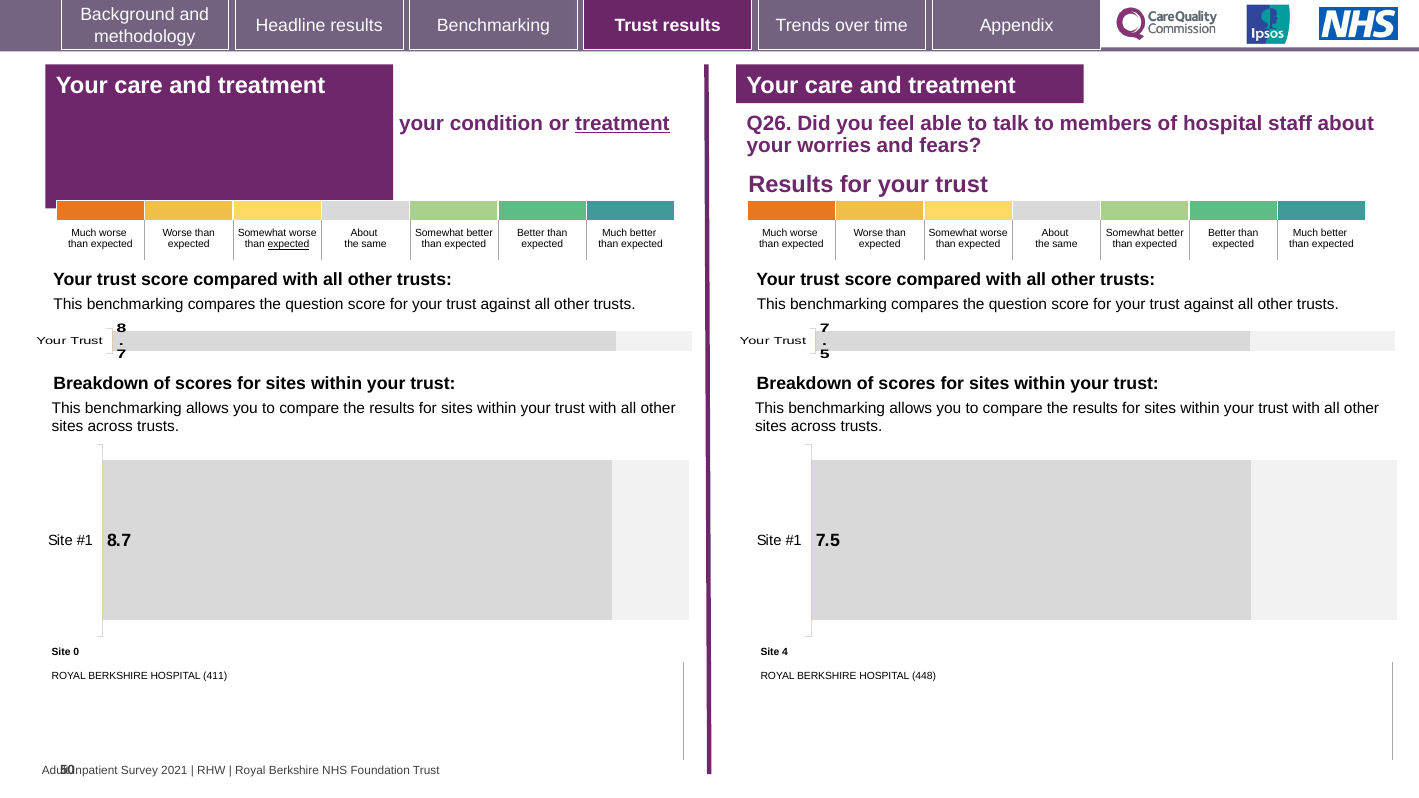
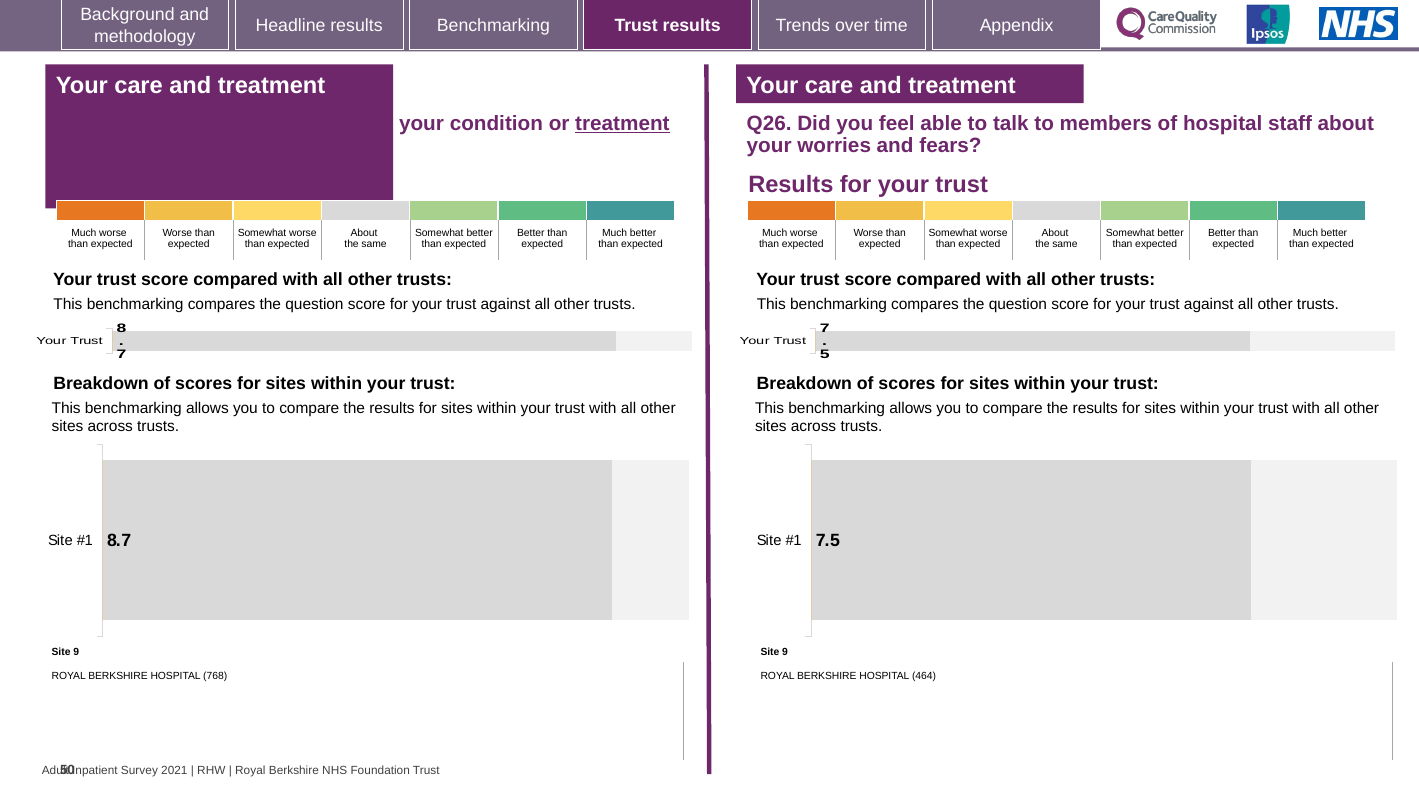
expected underline: present -> none (289, 245)
0: 0 -> 9 (76, 653)
4: 4 -> 9 (785, 653)
411: 411 -> 768 (215, 676)
448: 448 -> 464 (924, 676)
